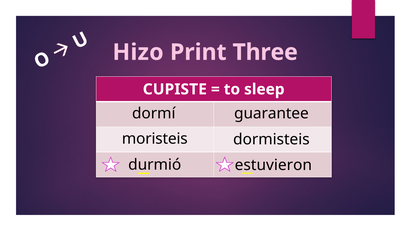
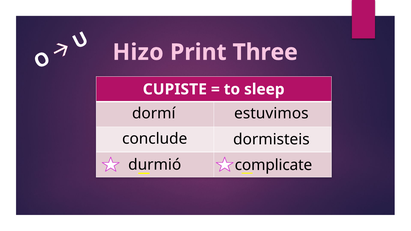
guarantee: guarantee -> estuvimos (271, 114)
moristeis: moristeis -> conclude (155, 139)
estuvieron: estuvieron -> complicate (273, 165)
